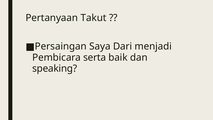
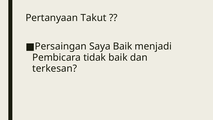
Saya Dari: Dari -> Baik (123, 46)
serta: serta -> tidak (95, 57)
speaking: speaking -> terkesan (55, 68)
